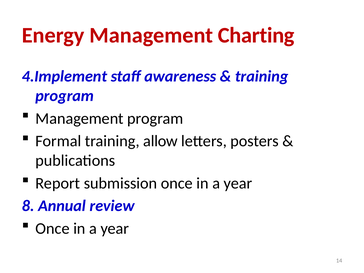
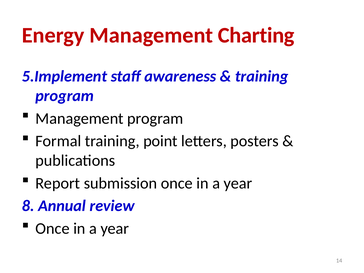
4.Implement: 4.Implement -> 5.Implement (64, 76)
allow: allow -> point (160, 141)
